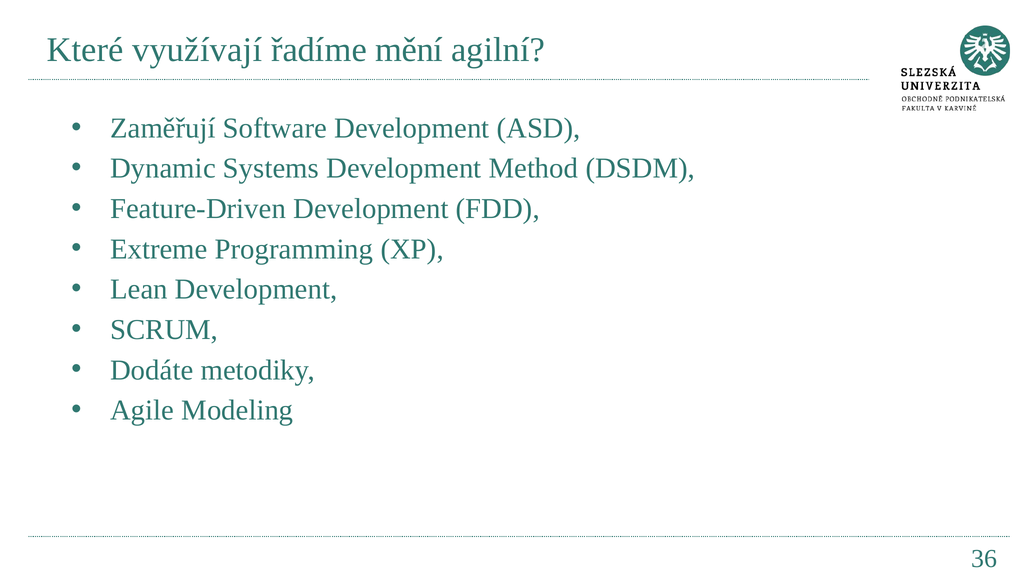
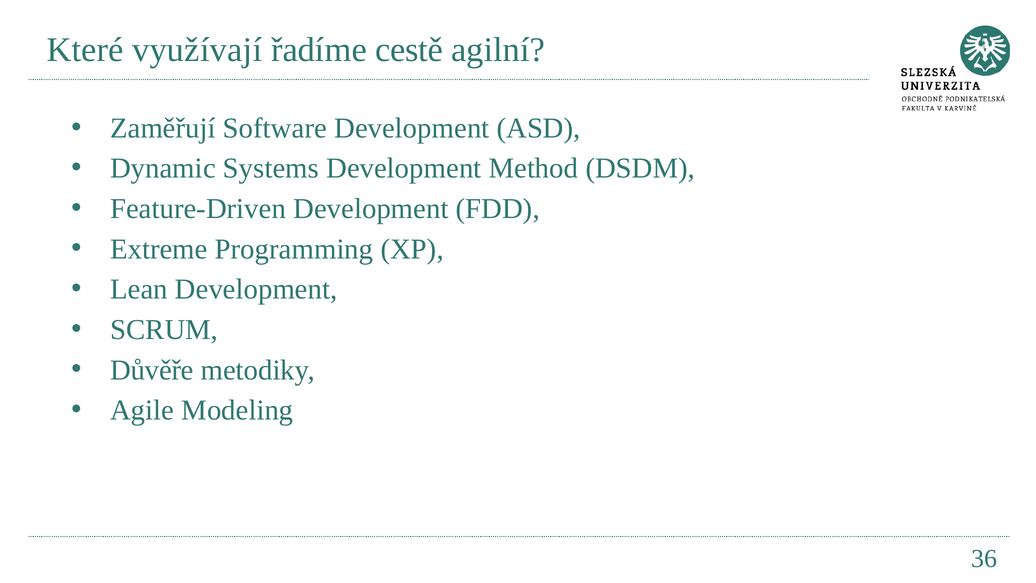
mění: mění -> cestě (409, 50)
Dodáte: Dodáte -> Důvěře (152, 370)
